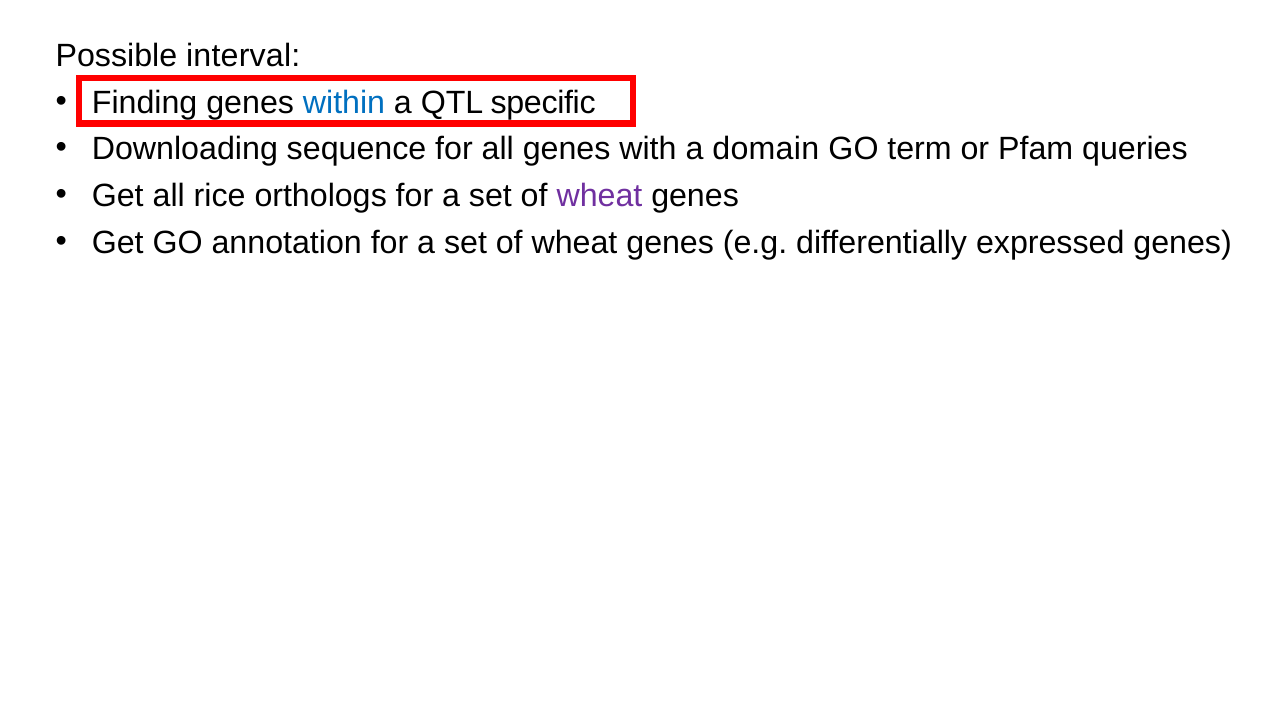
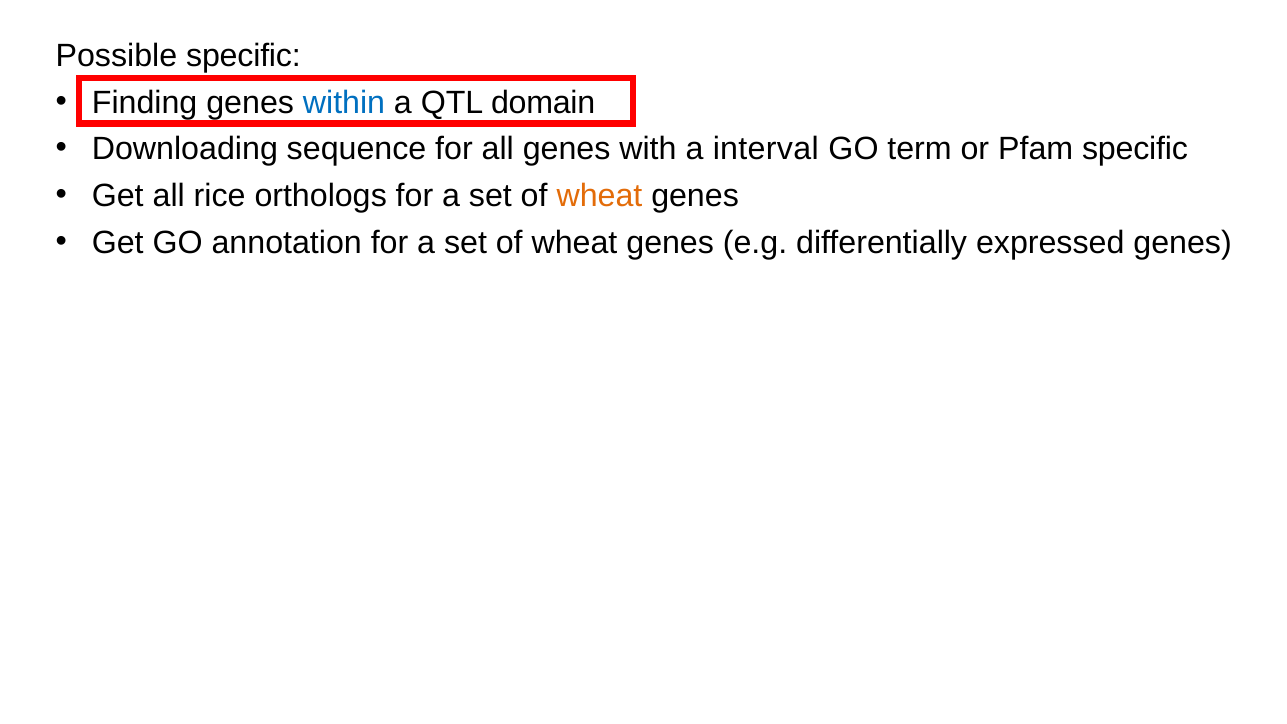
Possible interval: interval -> specific (243, 56)
specific: specific -> domain (543, 102)
domain: domain -> interval (766, 149)
Pfam queries: queries -> specific (1135, 149)
wheat colour: purple -> orange (599, 196)
